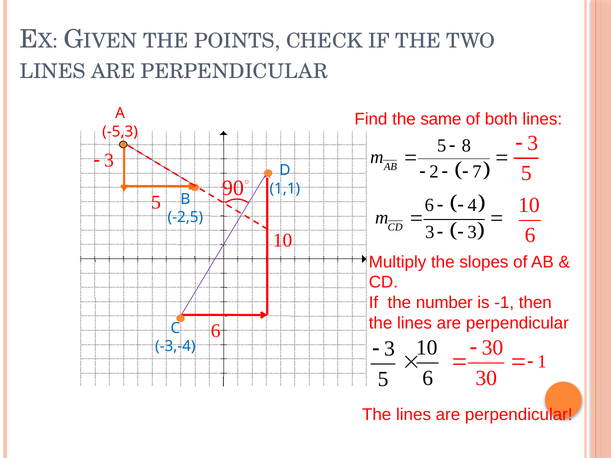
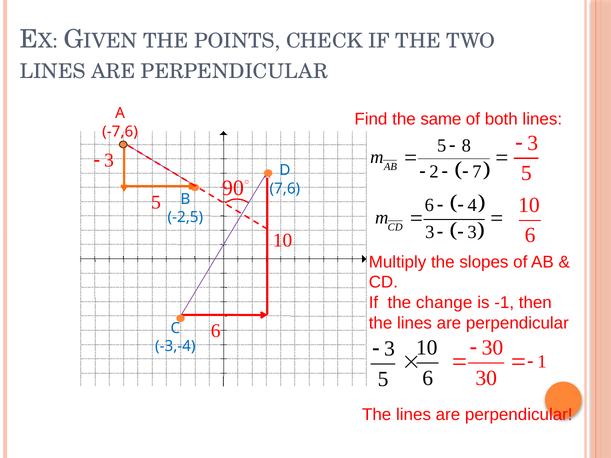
-5,3: -5,3 -> -7,6 (120, 132)
1,1: 1,1 -> 7,6 (285, 189)
number: number -> change (444, 303)
